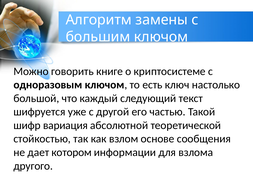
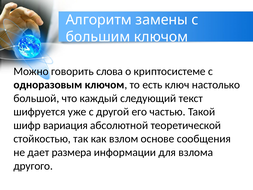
книге: книге -> слова (110, 71)
котором: котором -> размера (72, 152)
